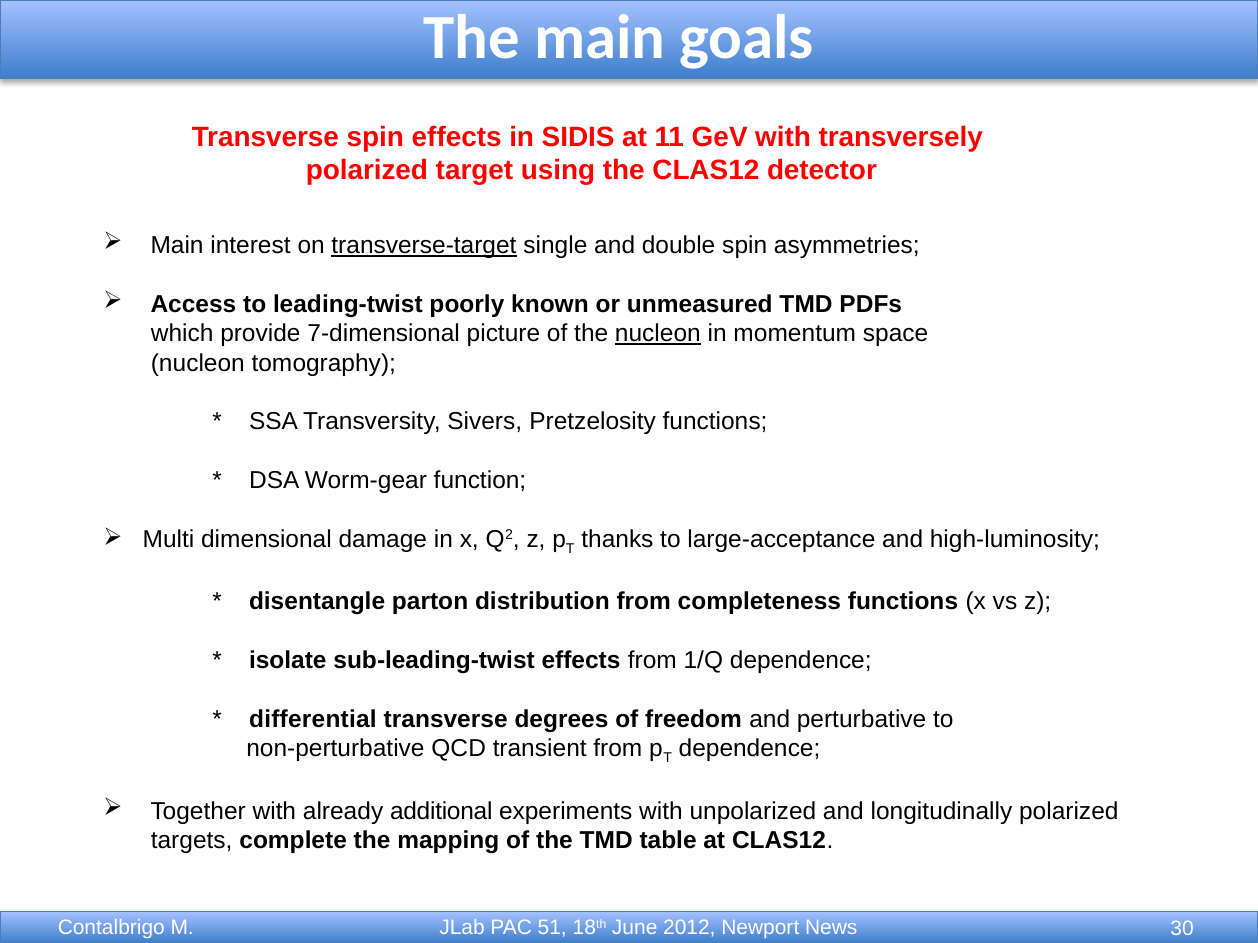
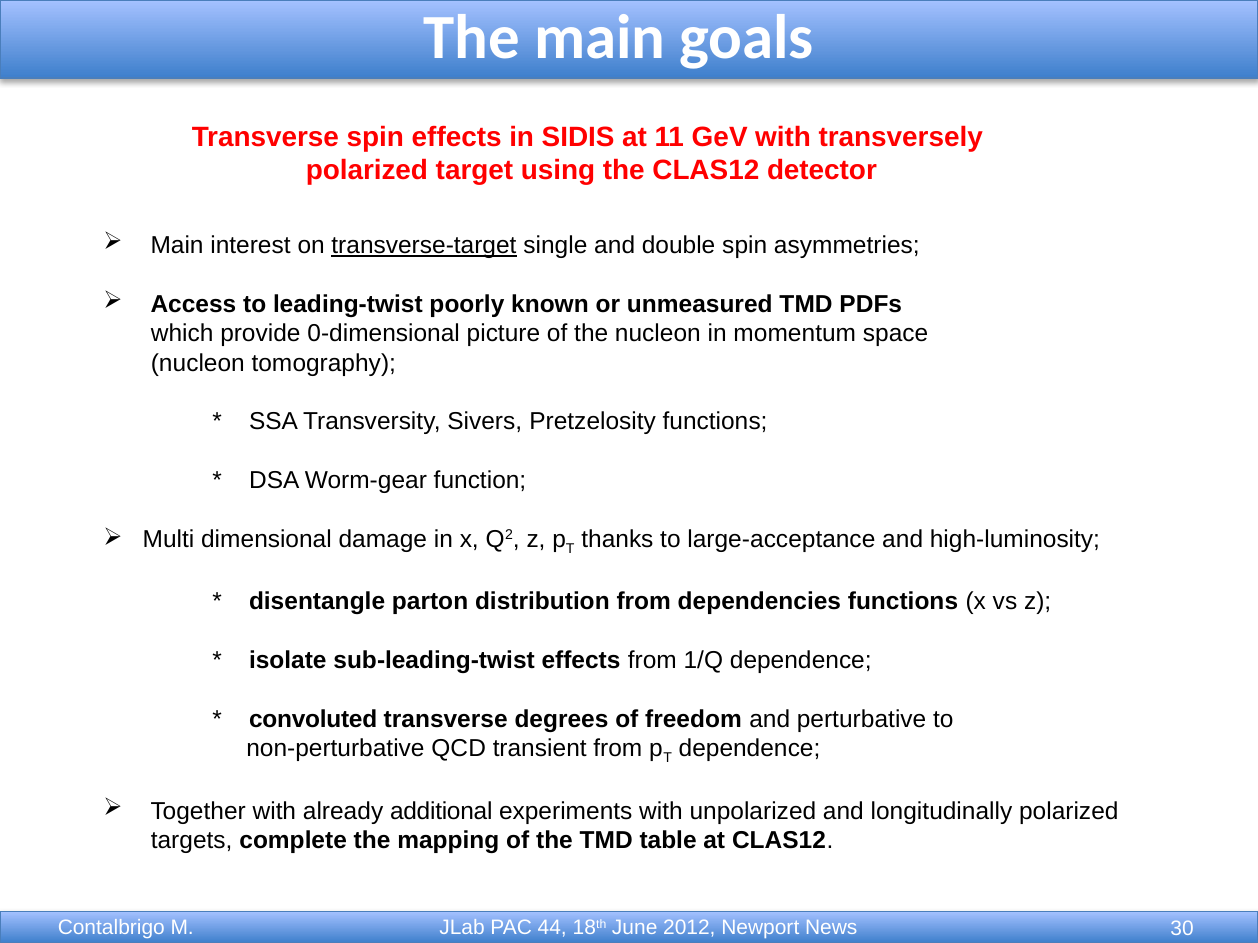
7-dimensional: 7-dimensional -> 0-dimensional (384, 334)
nucleon underline: present -> none (658, 334)
completeness: completeness -> dependencies (759, 602)
differential: differential -> convoluted (313, 720)
51: 51 -> 44 (552, 928)
